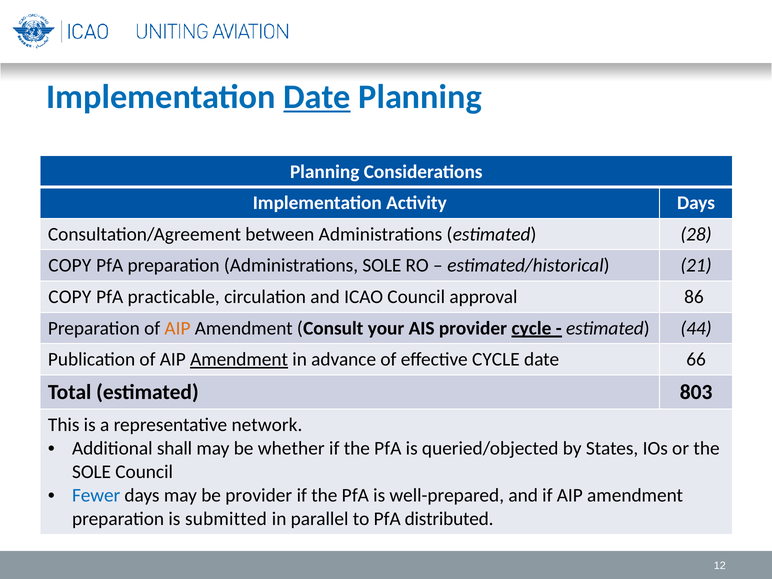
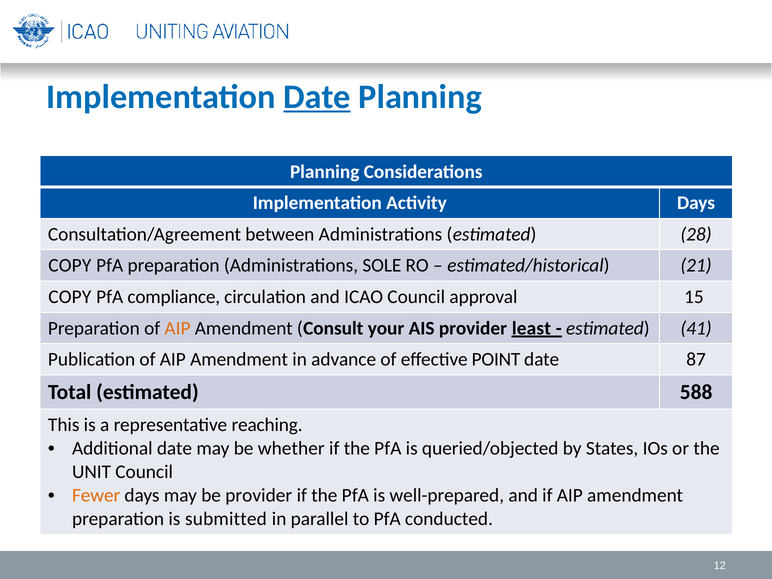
practicable: practicable -> compliance (174, 297)
86: 86 -> 15 (694, 297)
provider cycle: cycle -> least (531, 328)
44: 44 -> 41 (696, 328)
Amendment underline: present -> none (239, 359)
effective CYCLE: CYCLE -> POINT (496, 359)
66: 66 -> 87 (696, 359)
803: 803 -> 588 (696, 392)
network: network -> reaching (267, 425)
Additional shall: shall -> date (174, 448)
SOLE: SOLE -> UNIT (92, 472)
Fewer colour: blue -> orange (96, 495)
distributed: distributed -> conducted (449, 519)
